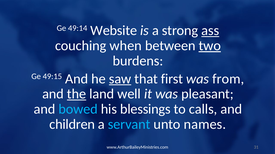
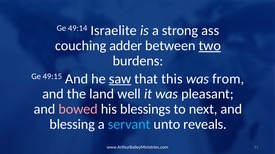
Website: Website -> Israelite (114, 31)
ass underline: present -> none (210, 31)
when: when -> adder (126, 46)
first: first -> this (172, 79)
the underline: present -> none (77, 94)
bowed colour: light blue -> pink (78, 110)
calls: calls -> next (203, 110)
children: children -> blessing (72, 125)
names: names -> reveals (205, 125)
